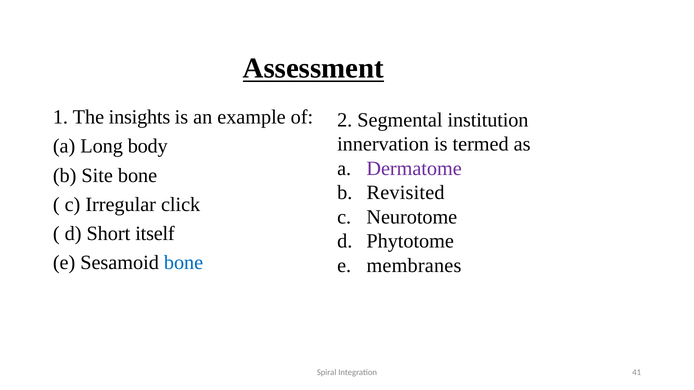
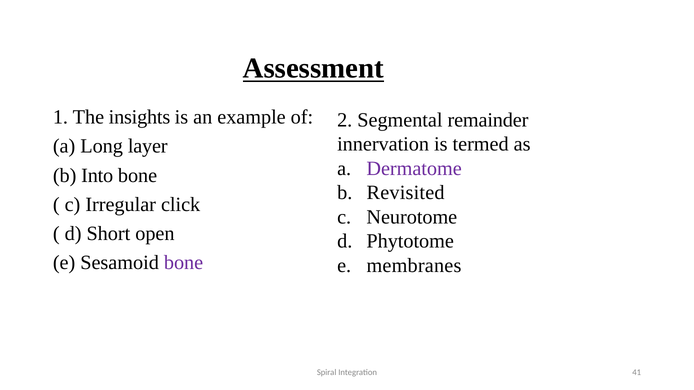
institution: institution -> remainder (488, 120)
body: body -> layer (148, 146)
Site: Site -> Into (97, 176)
itself: itself -> open (155, 234)
bone colour: blue -> purple (184, 263)
